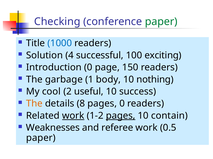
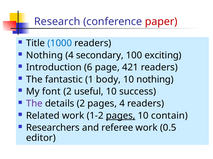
Checking: Checking -> Research (57, 22)
paper colour: green -> red (161, 22)
Solution: Solution -> Nothing (44, 56)
successful: successful -> secondary (100, 56)
Introduction 0: 0 -> 6 (88, 68)
150: 150 -> 421 (130, 68)
garbage: garbage -> fantastic (64, 80)
cool: cool -> font (51, 92)
The colour: orange -> purple (34, 104)
details 8: 8 -> 2 (81, 104)
pages 0: 0 -> 4 (122, 104)
work underline: present -> none (73, 116)
Weaknesses: Weaknesses -> Researchers (53, 128)
paper: paper -> editor (41, 139)
